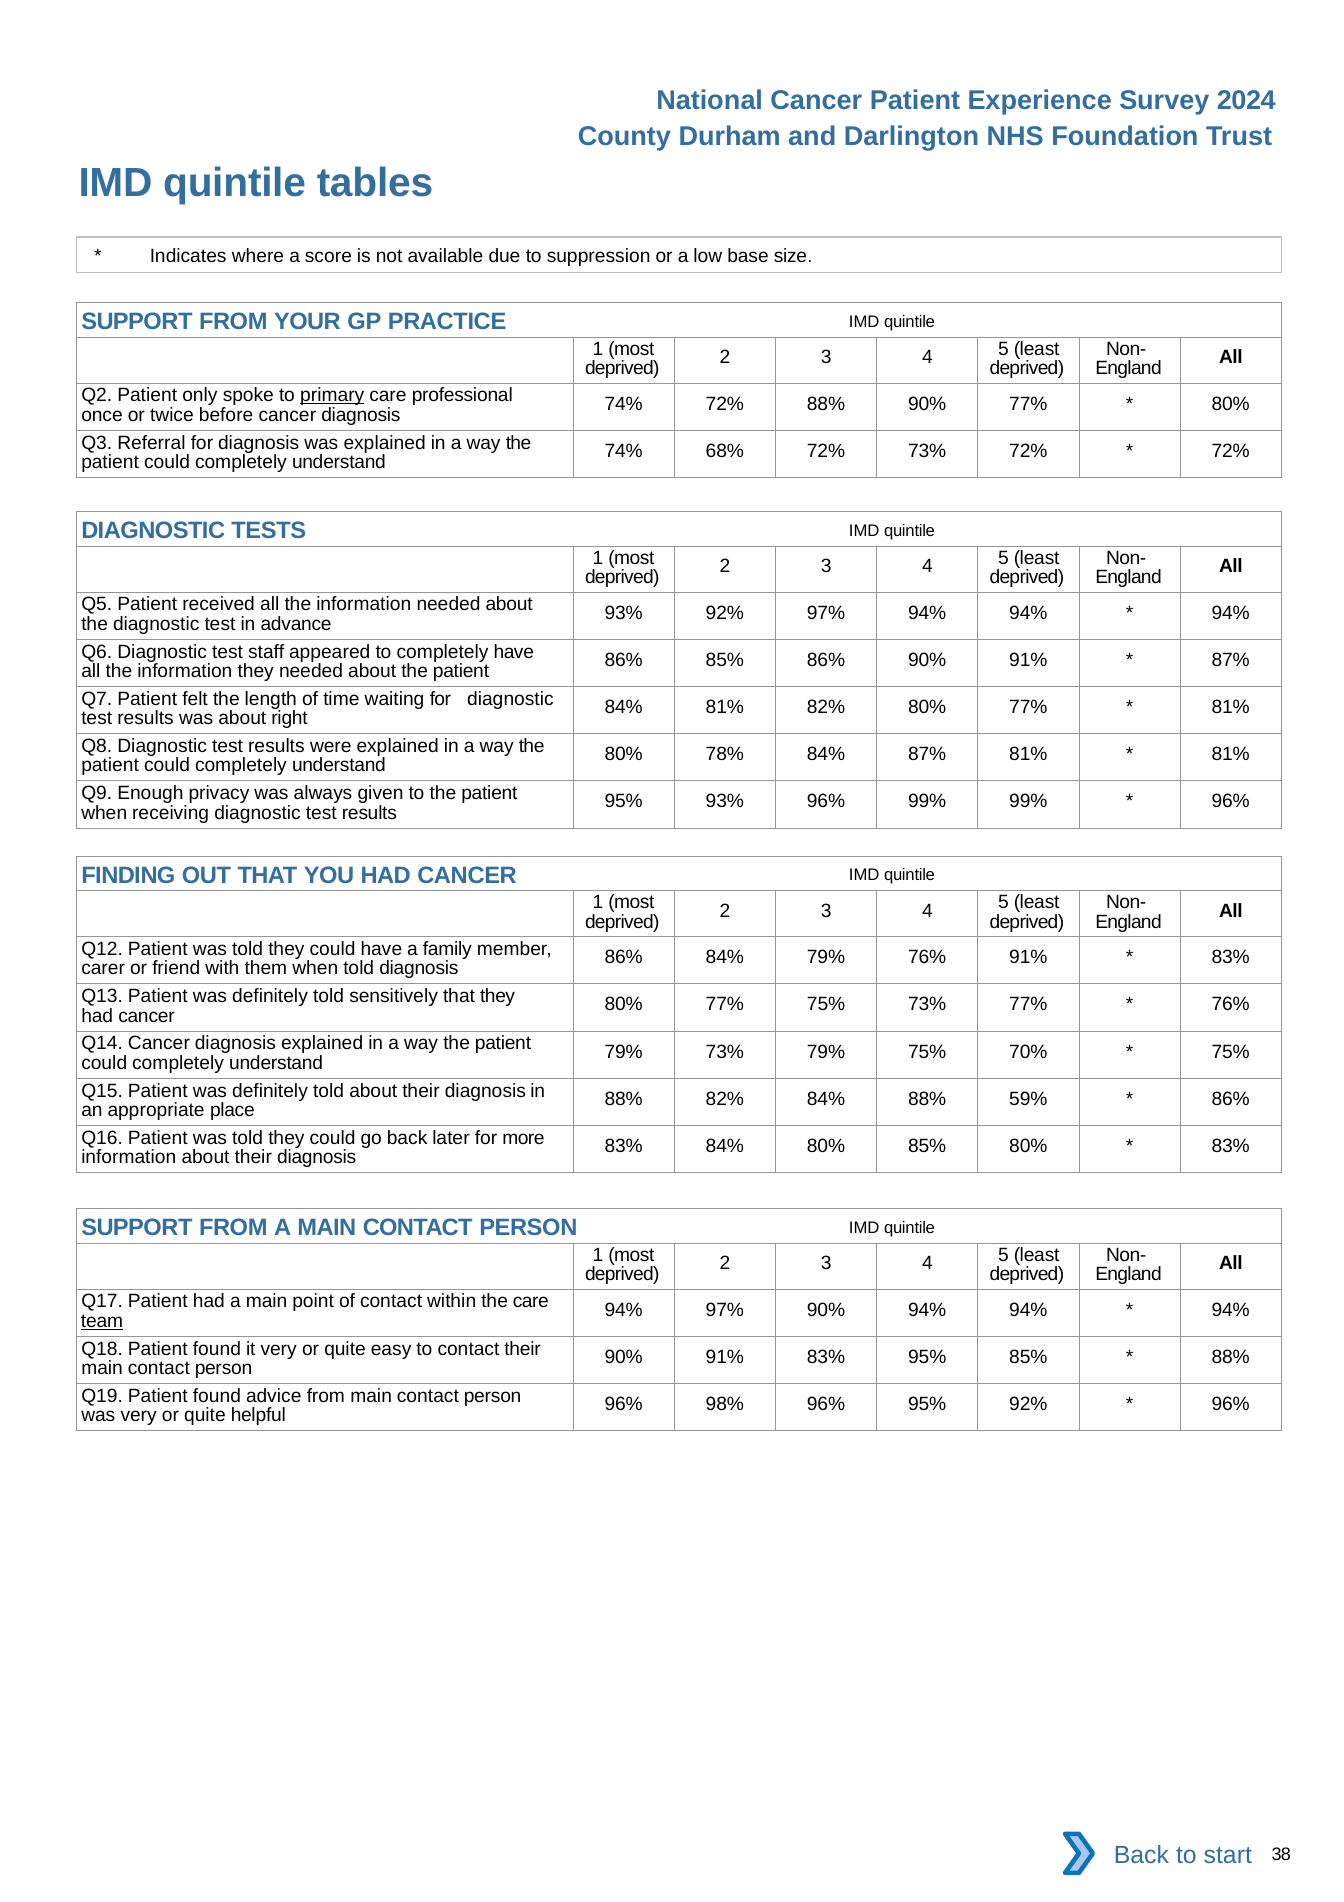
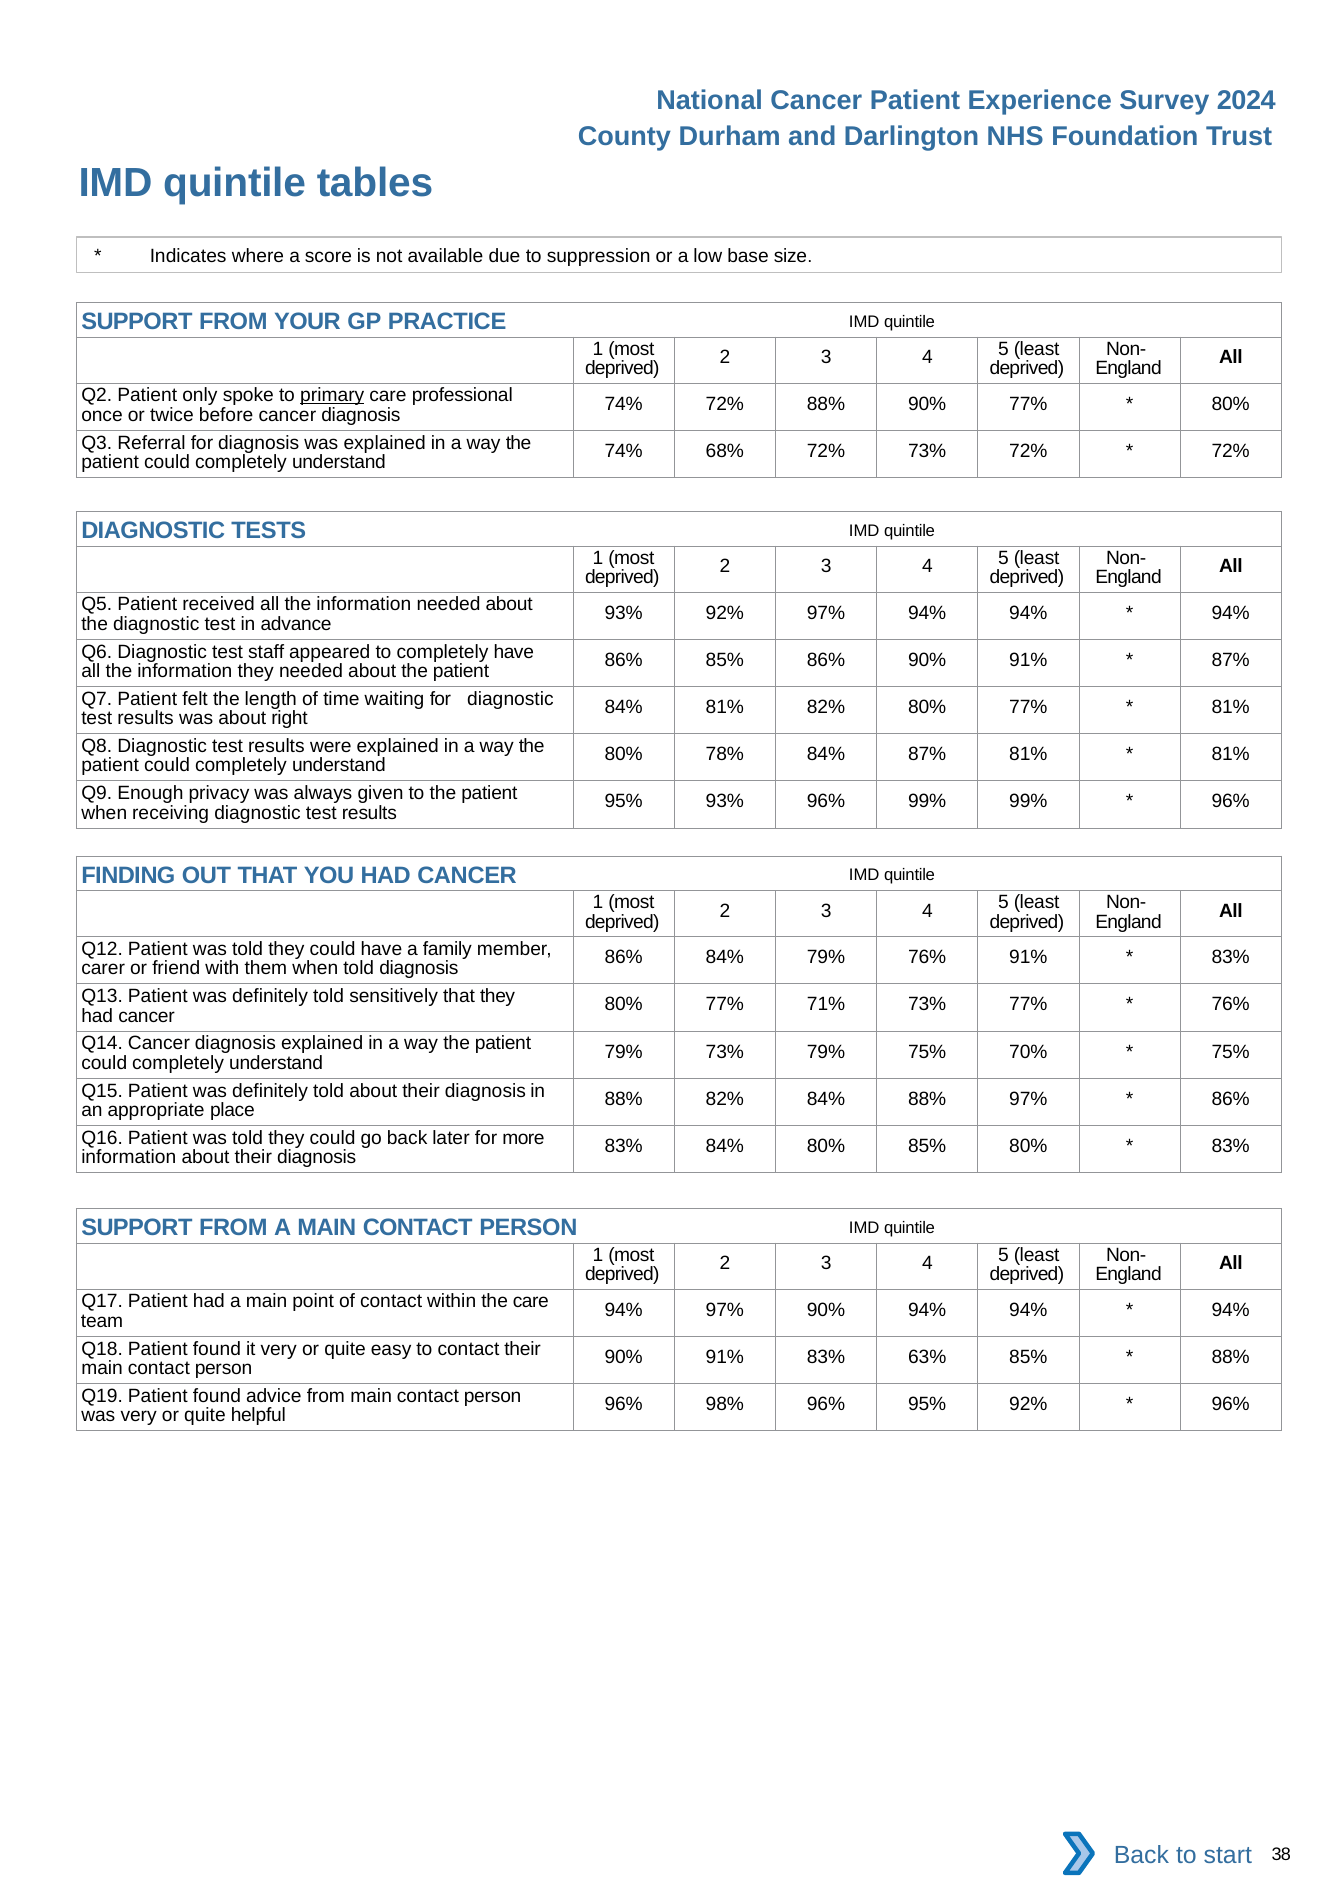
77% 75%: 75% -> 71% (826, 1005)
88% 59%: 59% -> 97% (1028, 1099)
team underline: present -> none (102, 1321)
83% 95%: 95% -> 63% (927, 1357)
